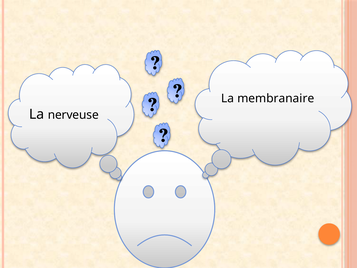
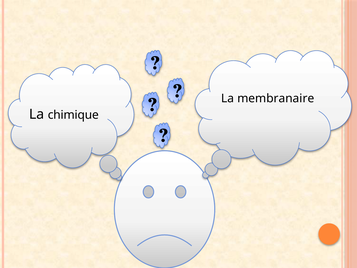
nerveuse: nerveuse -> chimique (73, 115)
